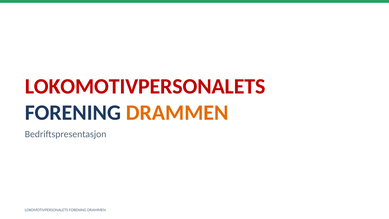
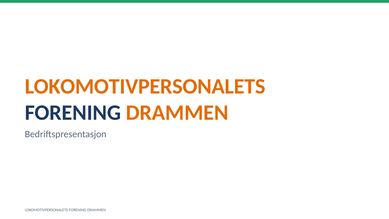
LOKOMOTIVPERSONALETS colour: red -> orange (145, 86)
